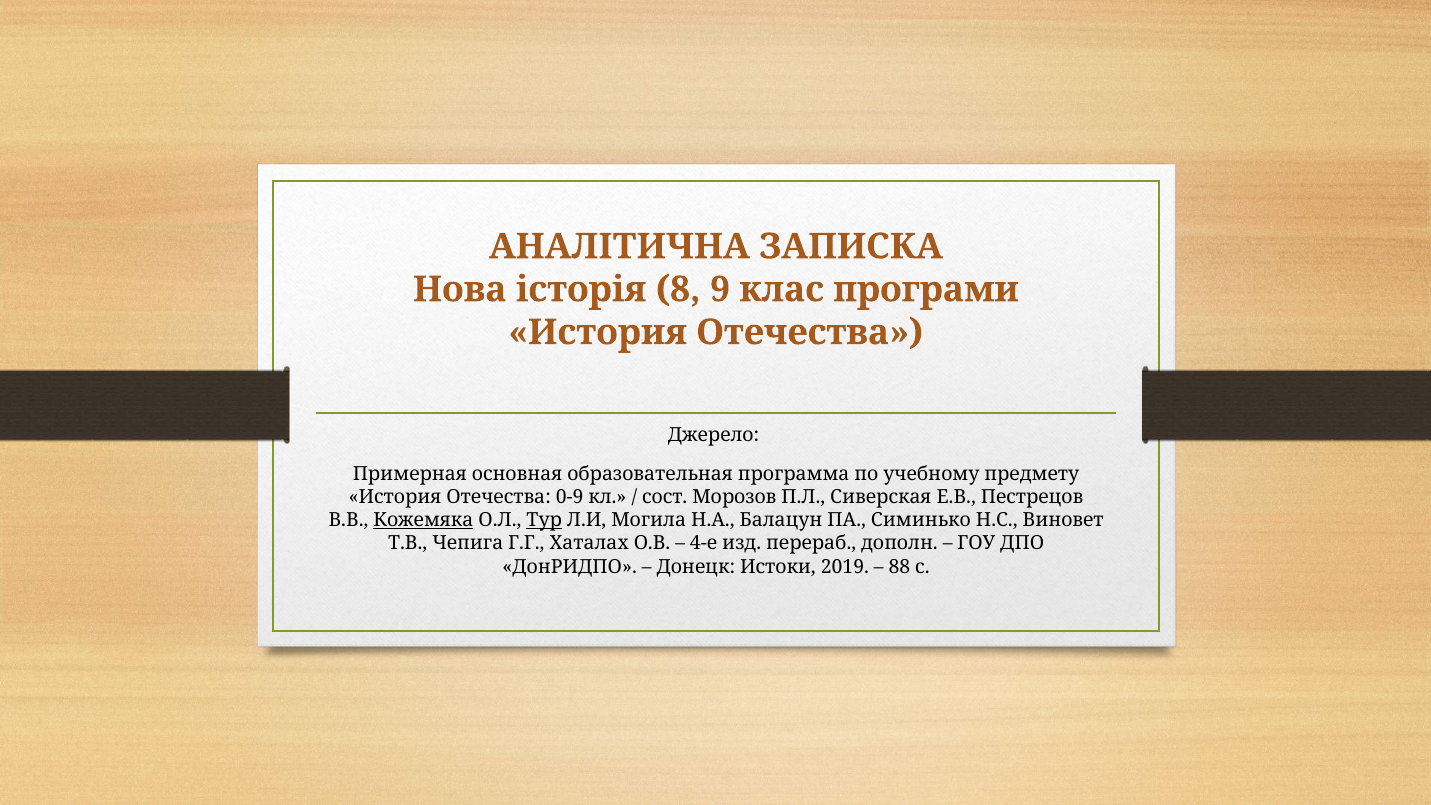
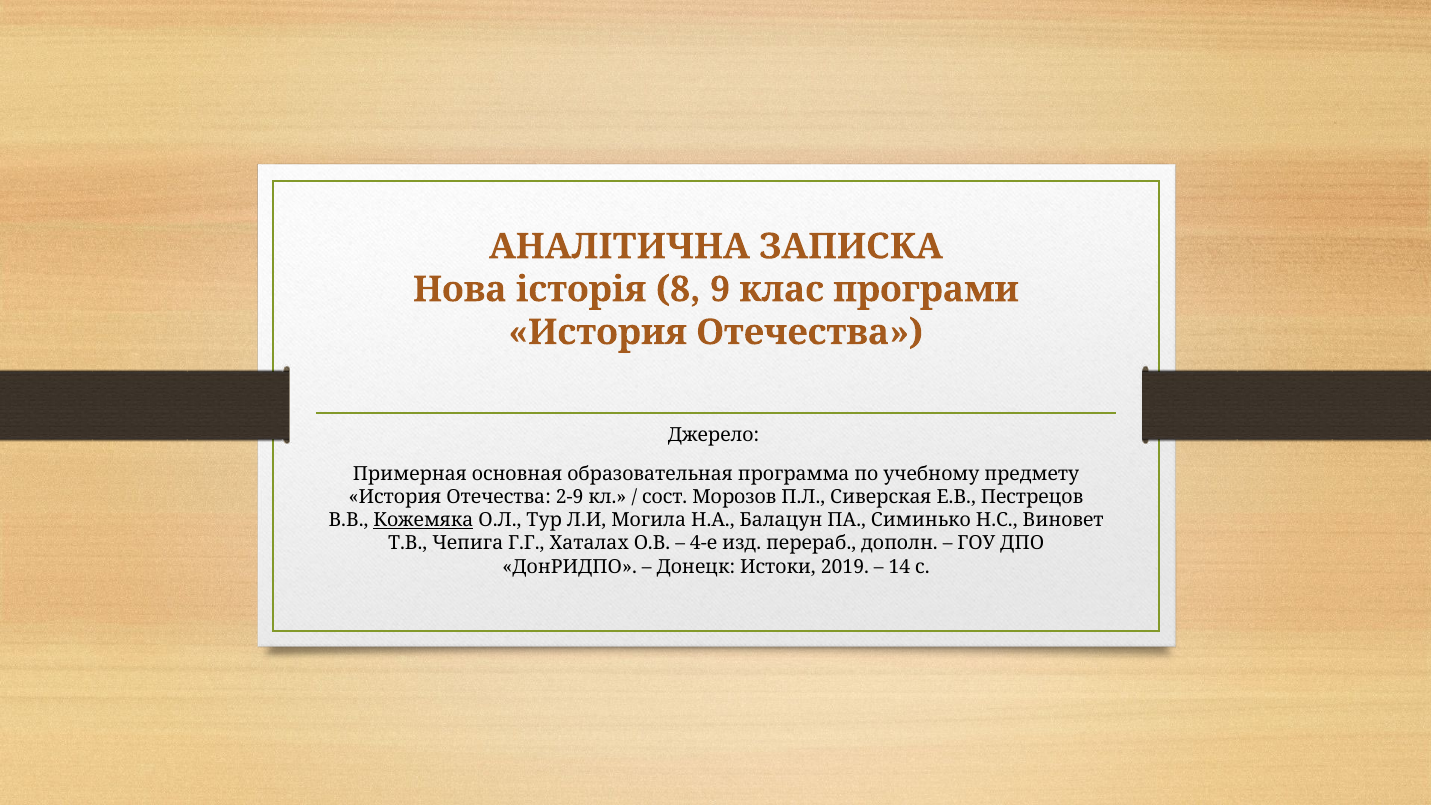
0-9: 0-9 -> 2-9 (570, 497)
Тур underline: present -> none (544, 520)
88: 88 -> 14 (899, 567)
